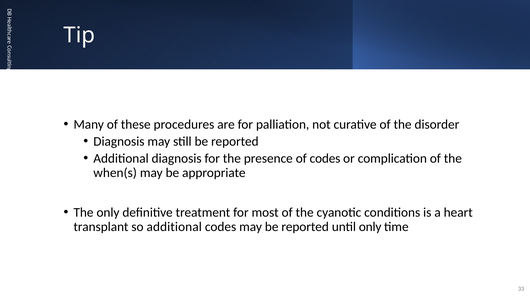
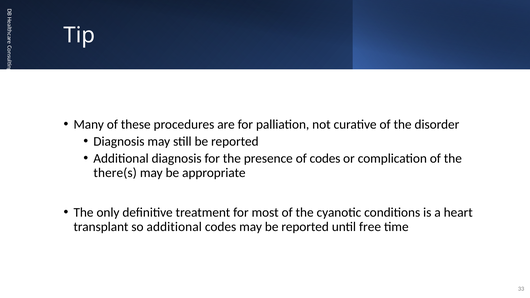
when(s: when(s -> there(s (115, 173)
until only: only -> free (370, 227)
